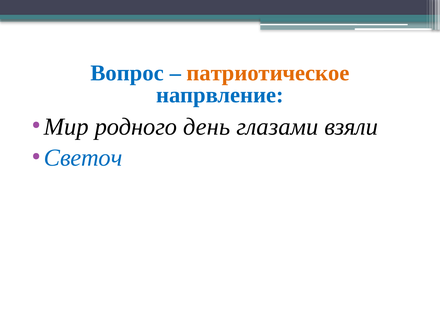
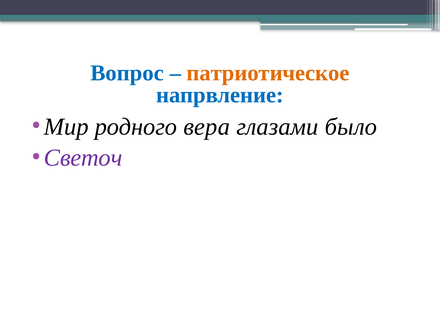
день: день -> вера (207, 127)
взяли: взяли -> было (351, 127)
Светоч colour: blue -> purple (83, 158)
